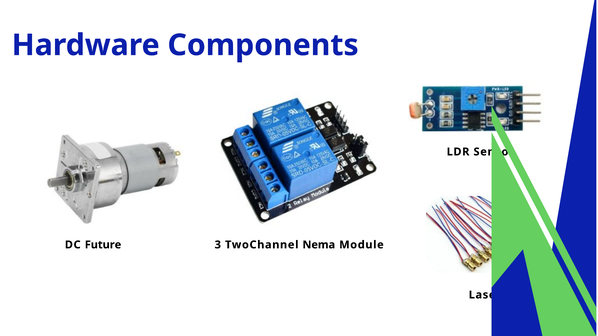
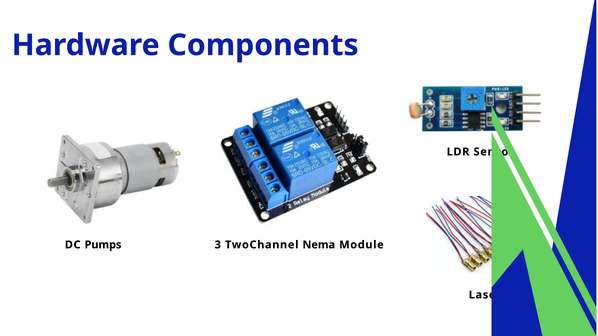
Future: Future -> Pumps (103, 245)
